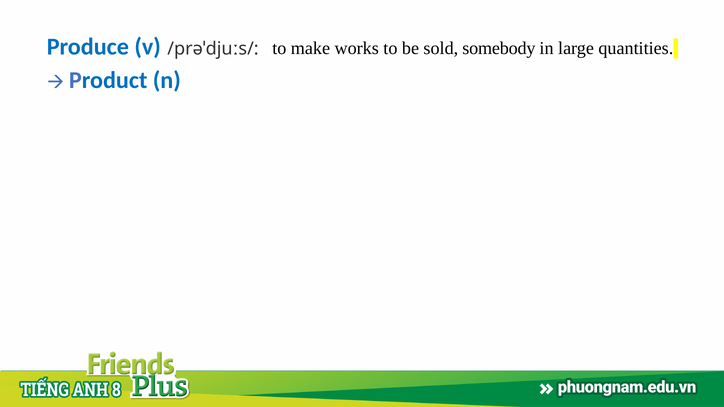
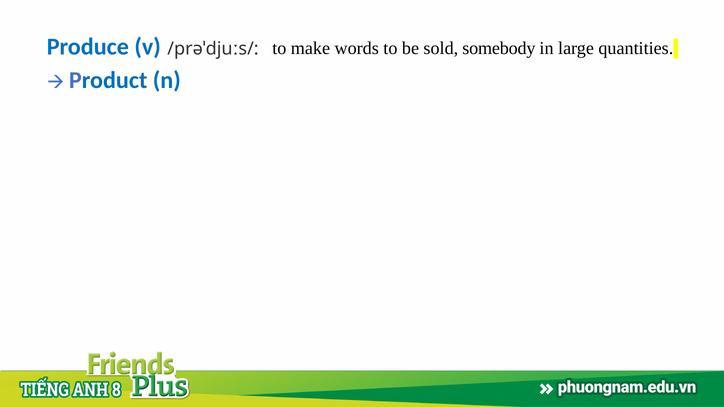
works: works -> words (357, 48)
